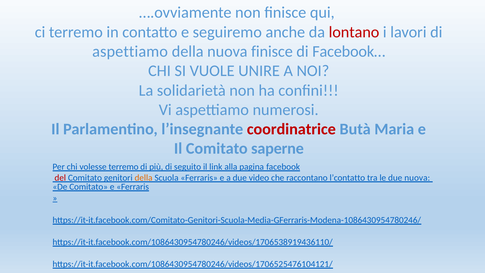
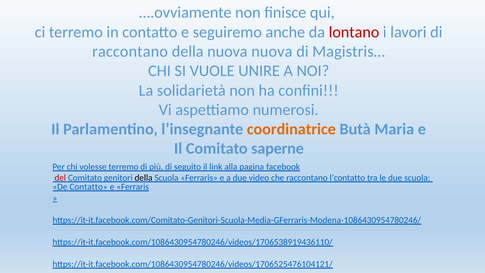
aspettiamo: aspettiamo -> raccontano (130, 51)
nuova finisce: finisce -> nuova (272, 51)
Facebook…: Facebook… -> Magistris… (349, 51)
coordinatrice colour: red -> orange (291, 129)
della colour: orange -> black (144, 178)
due nuova: nuova -> scuola (417, 178)
De Comitato: Comitato -> Contatto (89, 187)
